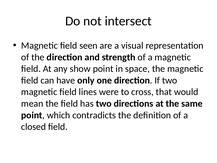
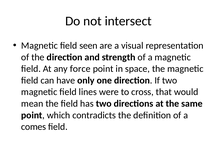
show: show -> force (80, 69)
closed: closed -> comes (34, 127)
